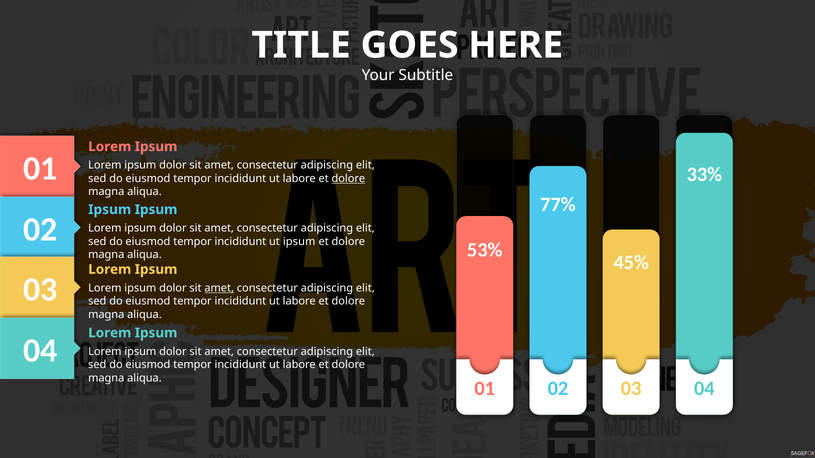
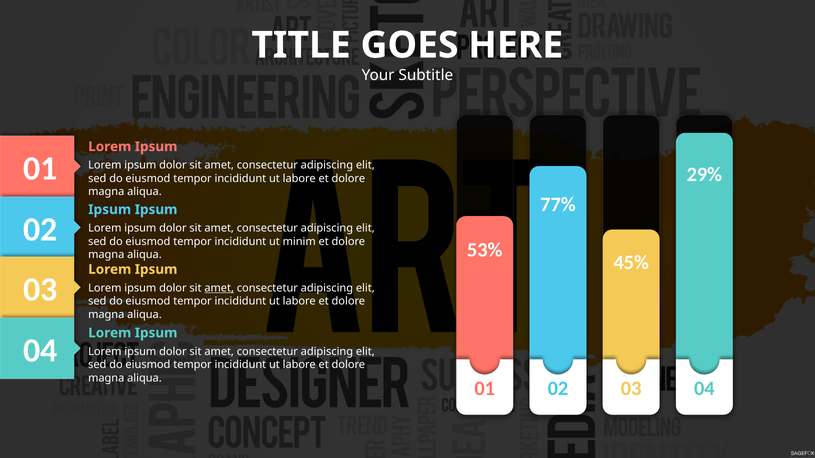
33%: 33% -> 29% (704, 174)
dolore underline: present -> none (348, 179)
ut ipsum: ipsum -> minim (299, 242)
